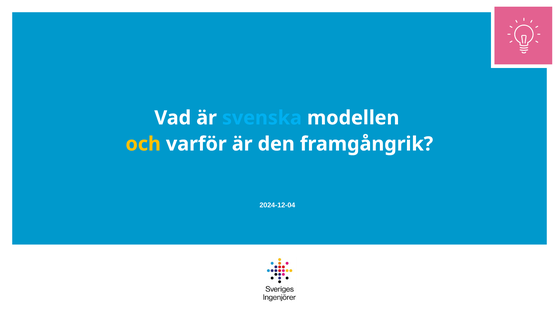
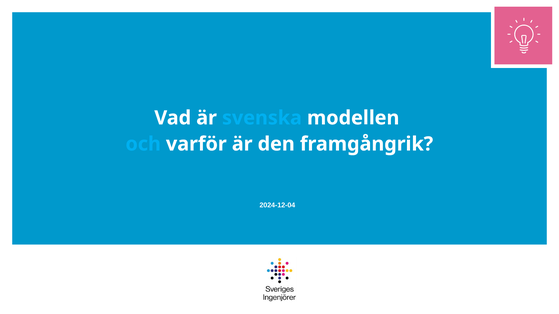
och colour: yellow -> light blue (143, 144)
